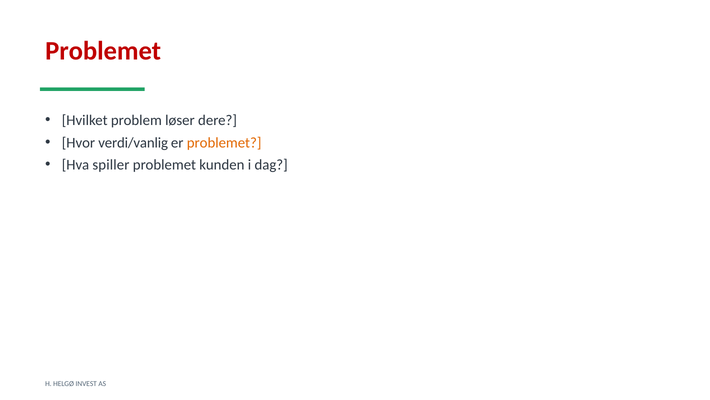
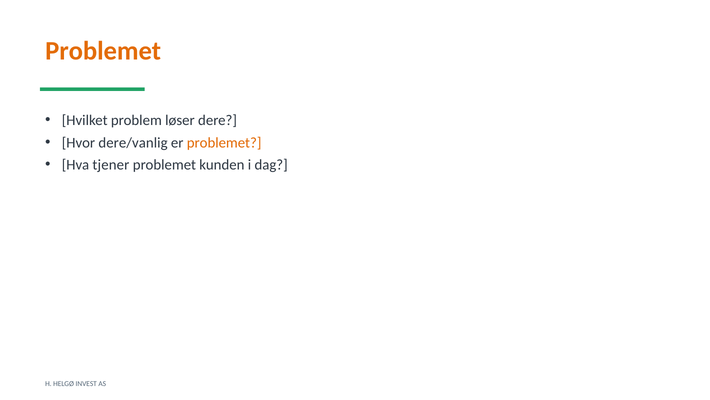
Problemet colour: red -> orange (103, 51)
verdi/vanlig: verdi/vanlig -> dere/vanlig (133, 142)
spiller: spiller -> tjener (111, 165)
